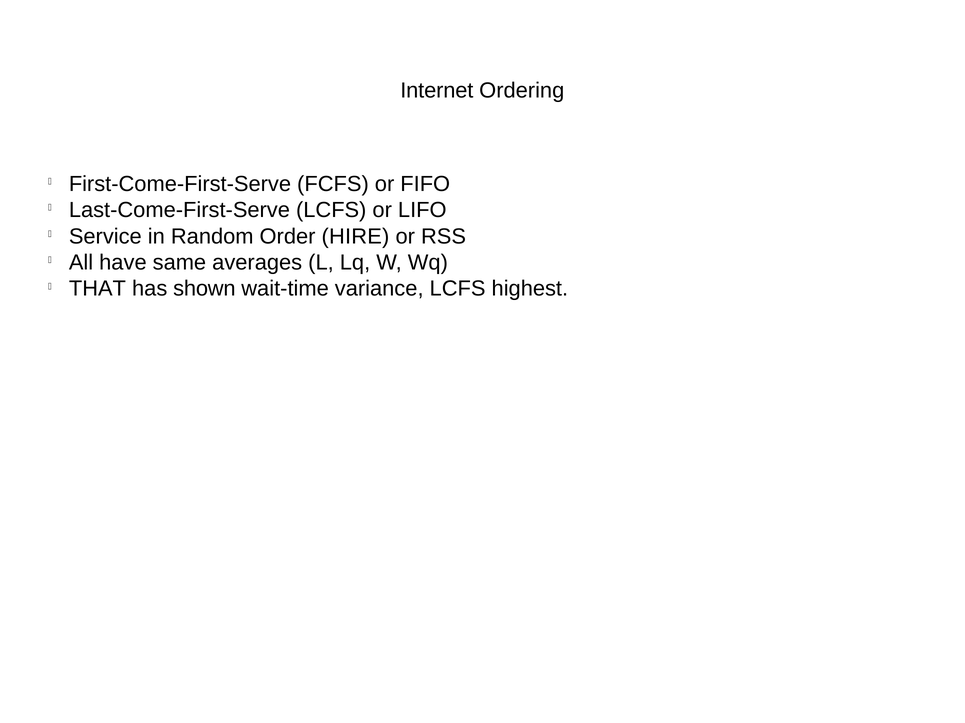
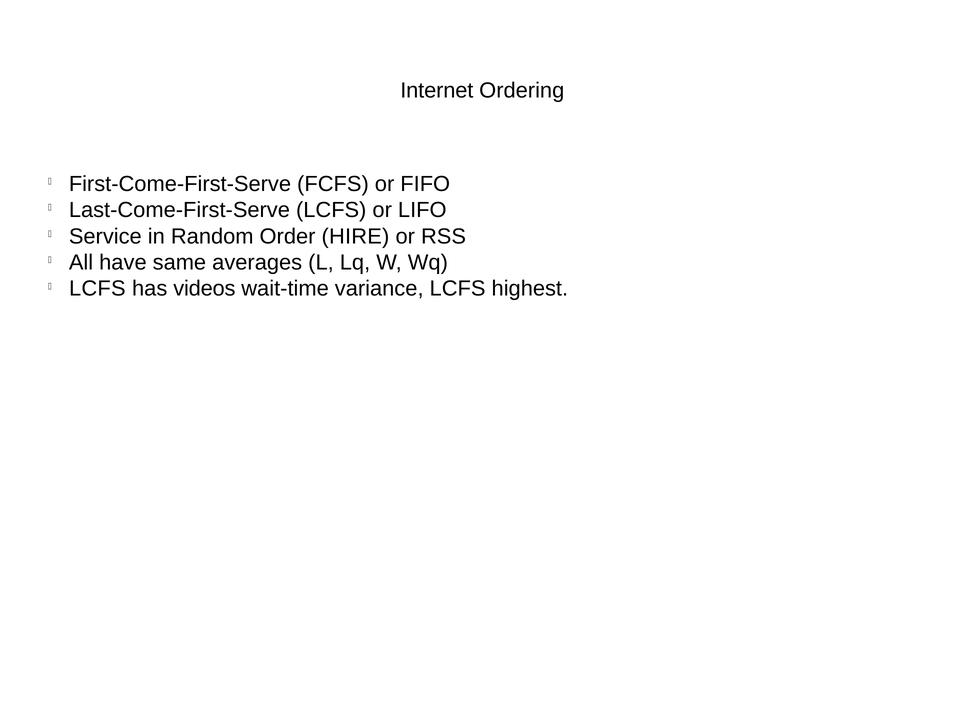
THAT: THAT -> LCFS (97, 289)
shown: shown -> videos (204, 289)
